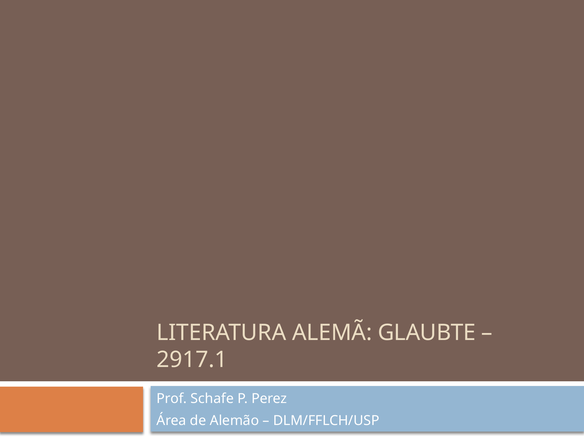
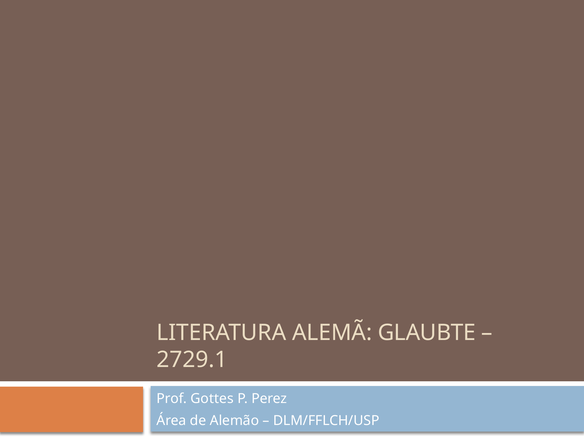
2917.1: 2917.1 -> 2729.1 (192, 360)
Schafe: Schafe -> Gottes (212, 398)
